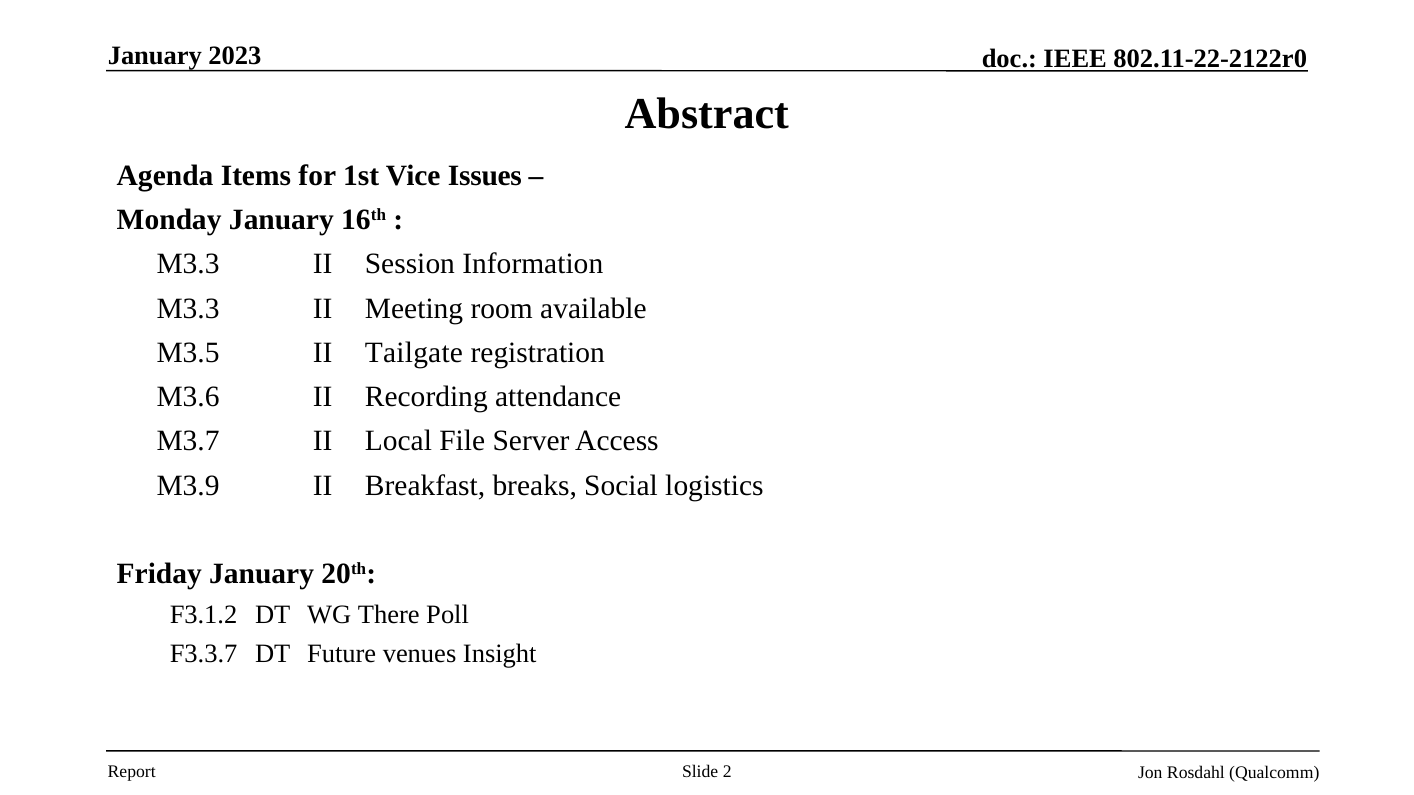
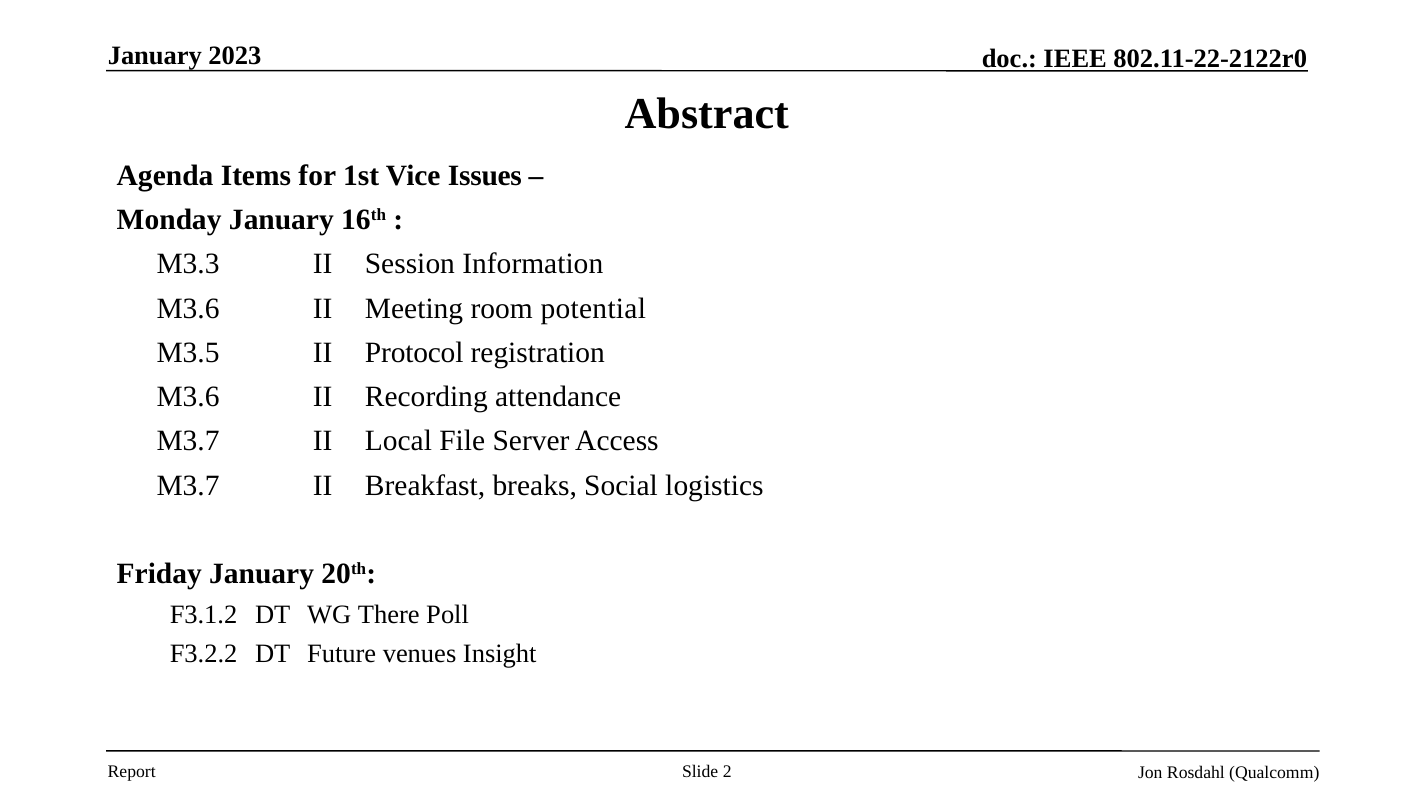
M3.3: M3.3 -> M3.6 (188, 309)
available: available -> potential (593, 309)
Tailgate: Tailgate -> Protocol (414, 353)
M3.9: M3.9 -> M3.7 (188, 486)
F3.3.7: F3.3.7 -> F3.2.2 (204, 654)
